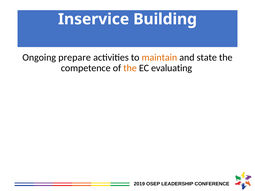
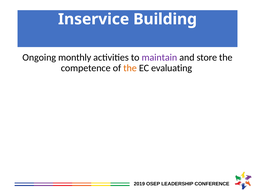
prepare: prepare -> monthly (75, 57)
maintain colour: orange -> purple (159, 57)
state: state -> store (207, 57)
